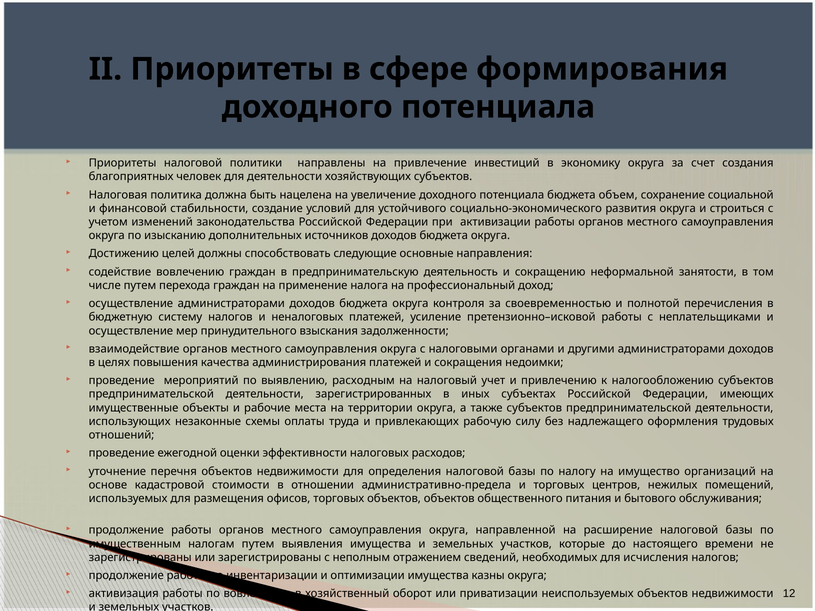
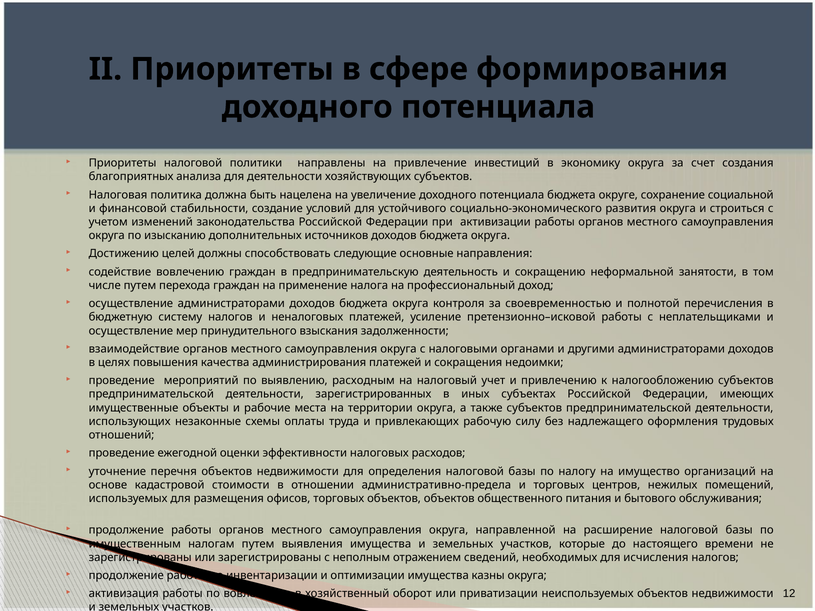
человек: человек -> анализа (199, 177)
объем: объем -> округе (618, 195)
